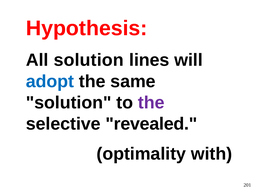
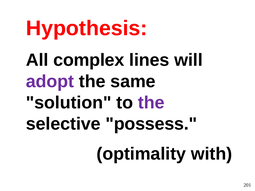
All solution: solution -> complex (89, 60)
adopt colour: blue -> purple (50, 81)
revealed: revealed -> possess (151, 124)
